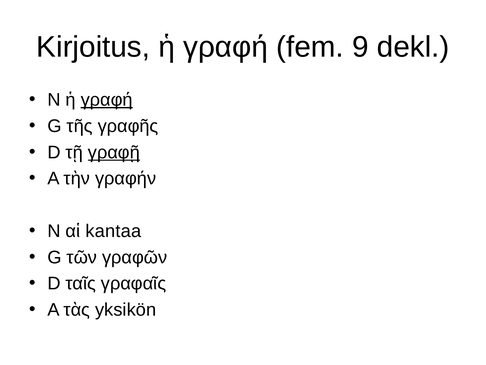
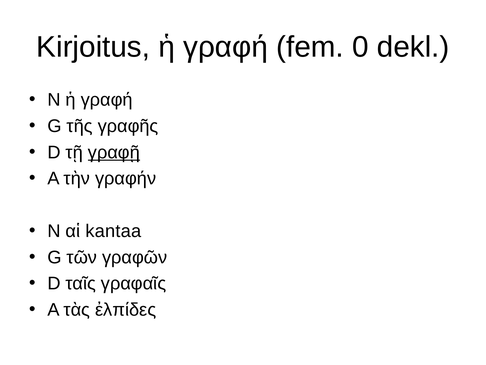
9: 9 -> 0 (360, 47)
γραφή underline: present -> none (107, 100)
yksikön: yksikön -> ἐλπίδες (126, 309)
